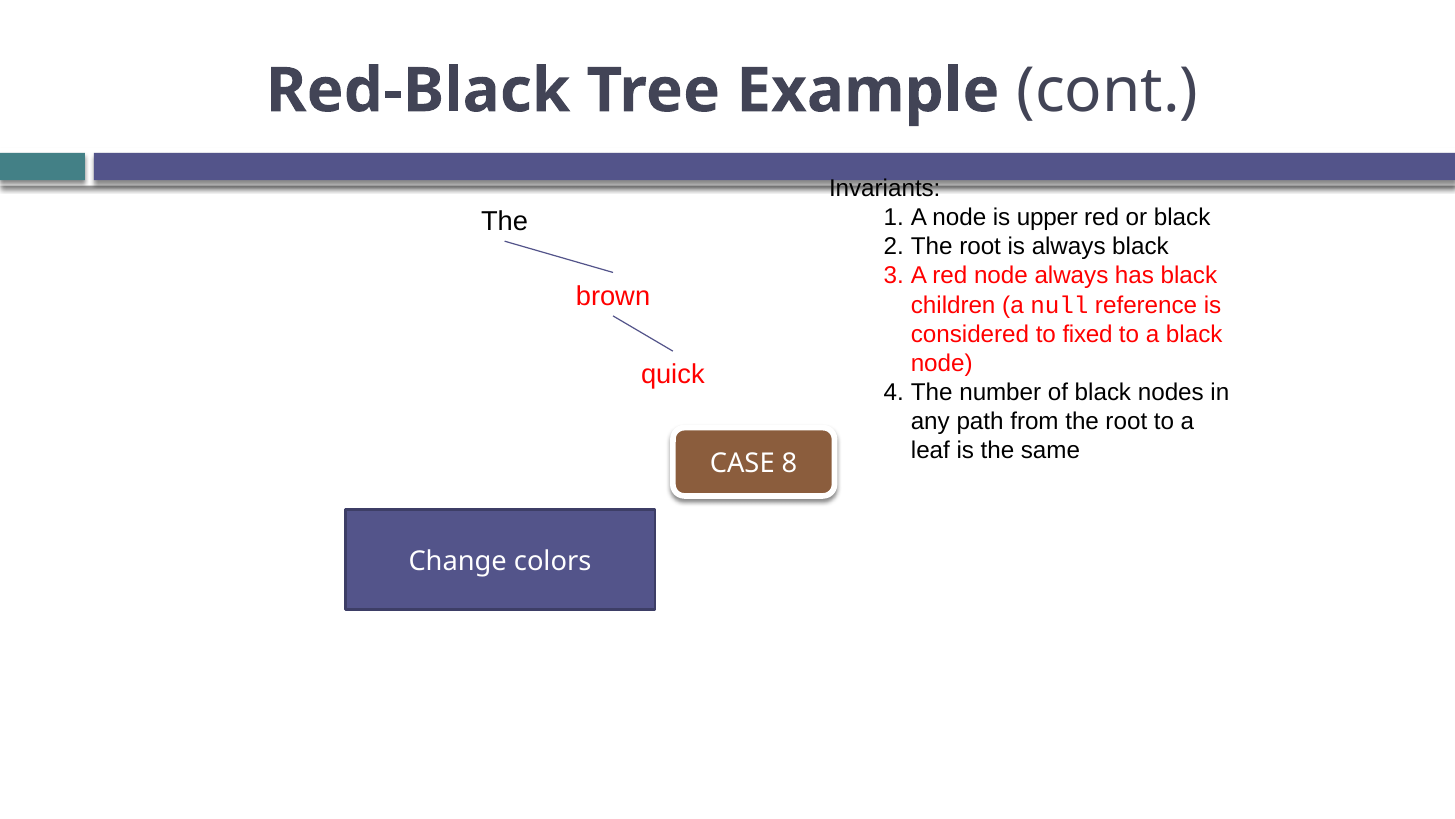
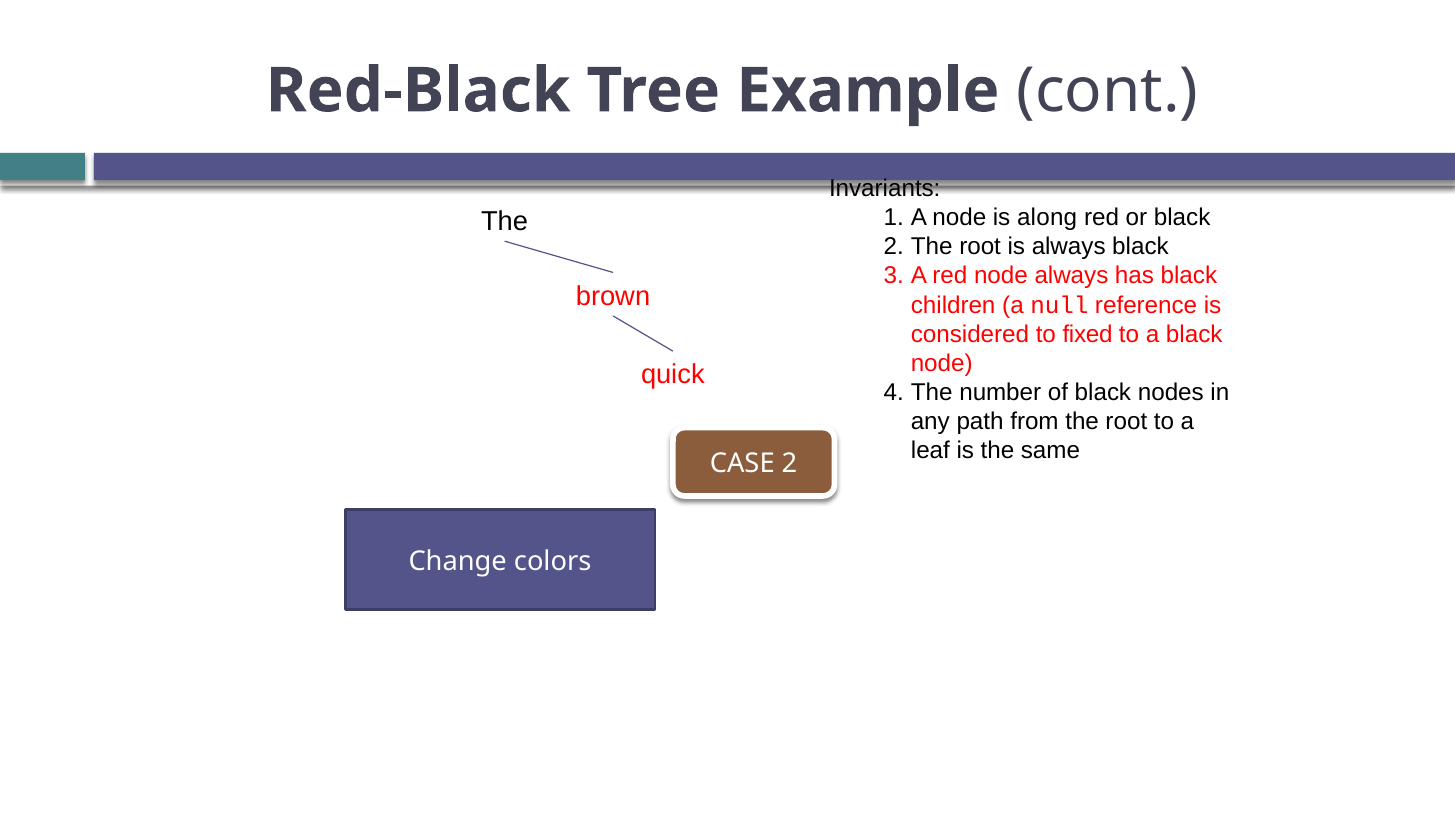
upper: upper -> along (1047, 218)
CASE 8: 8 -> 2 (790, 463)
